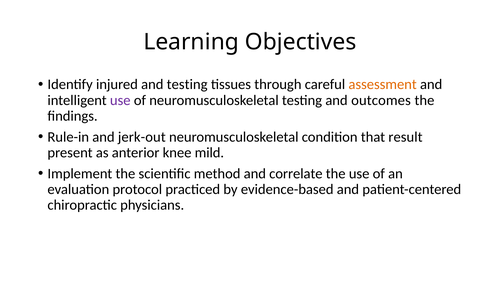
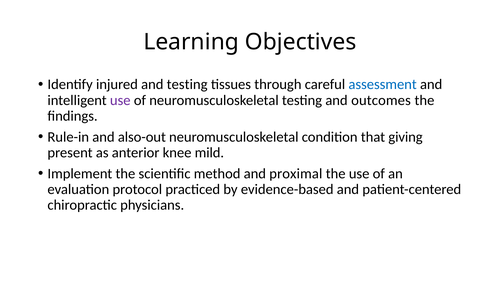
assessment colour: orange -> blue (383, 85)
jerk-out: jerk-out -> also-out (142, 137)
result: result -> giving (406, 137)
correlate: correlate -> proximal (296, 174)
